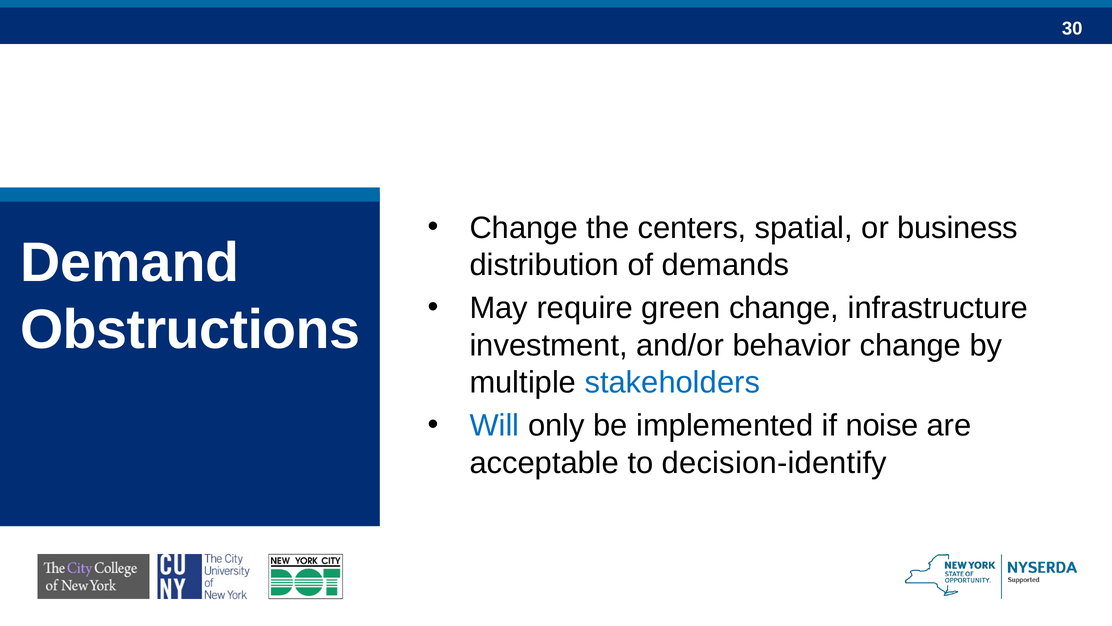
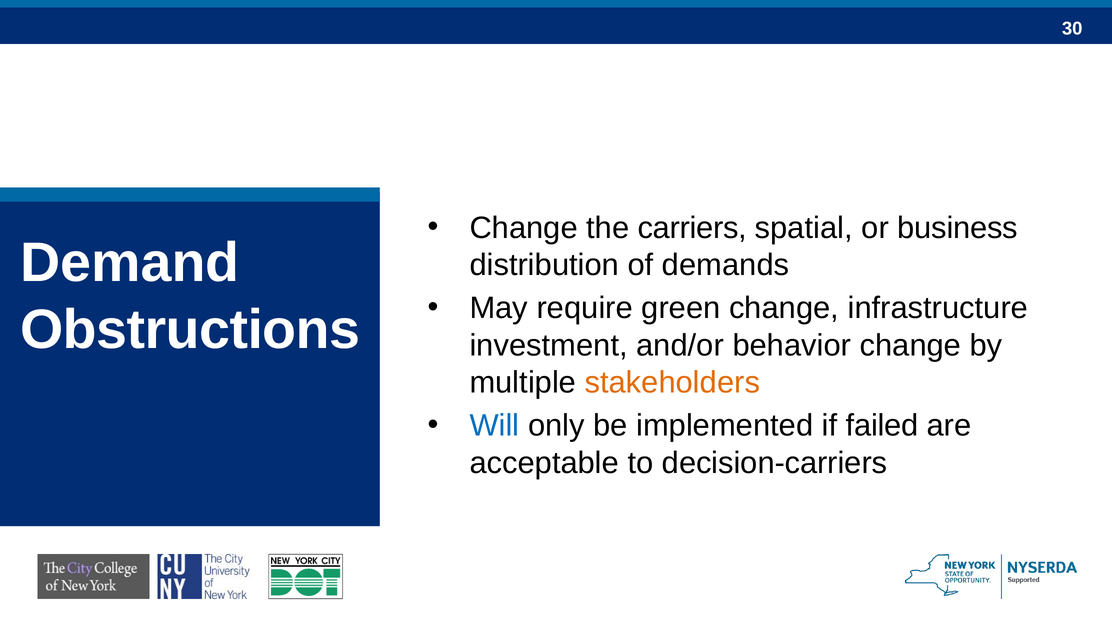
centers: centers -> carriers (692, 228)
stakeholders colour: blue -> orange (672, 382)
noise: noise -> failed (882, 425)
decision-identify: decision-identify -> decision-carriers (775, 463)
